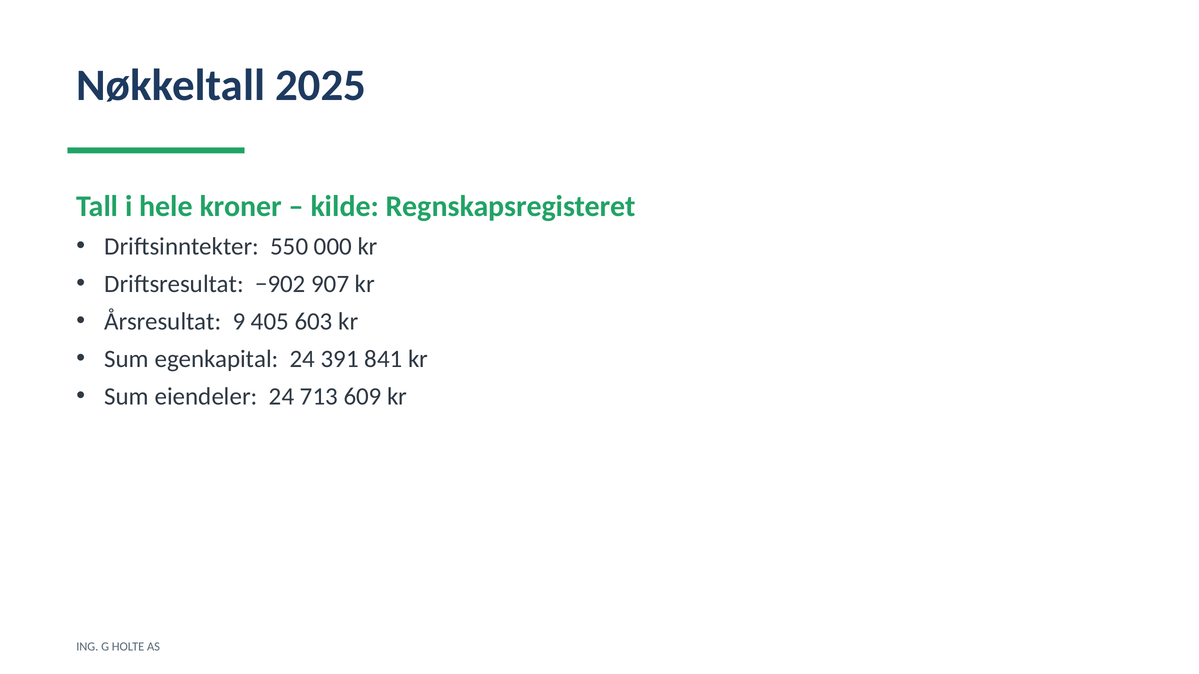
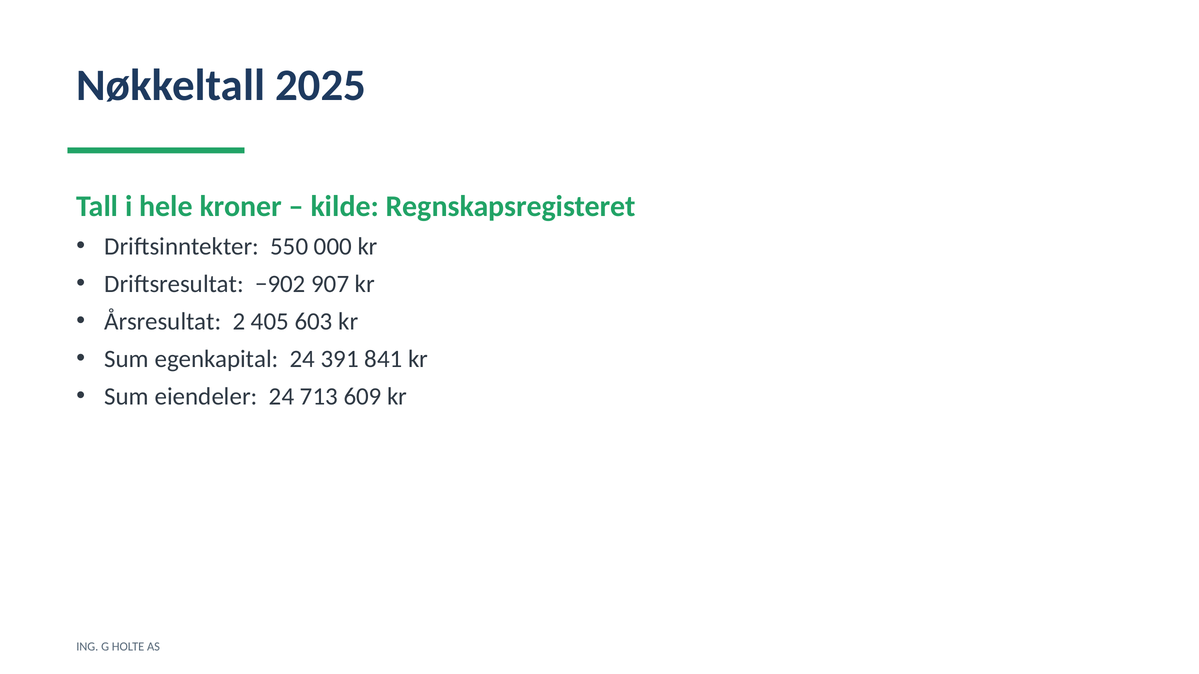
9: 9 -> 2 (239, 322)
